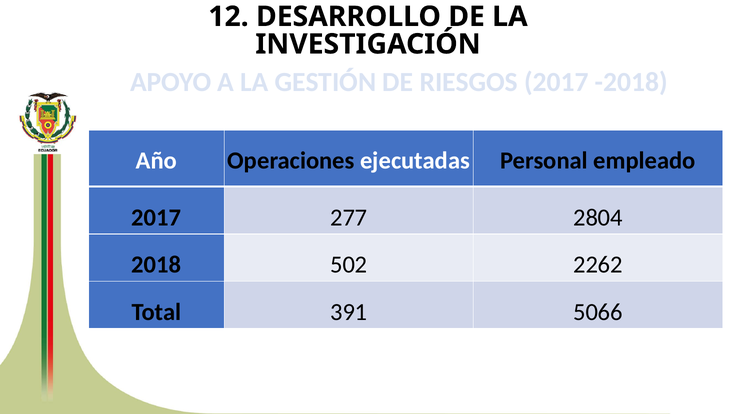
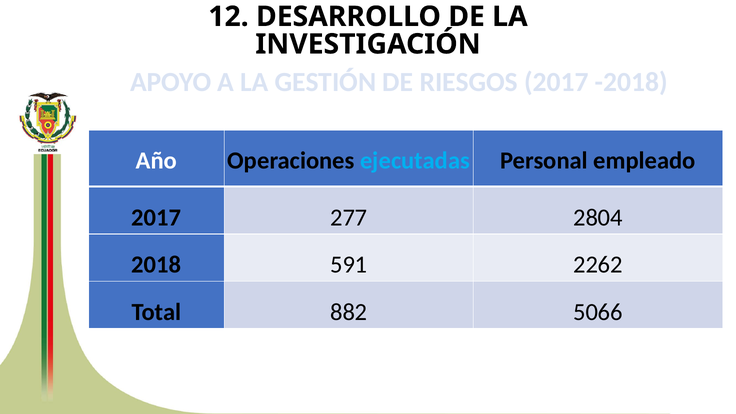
ejecutadas colour: white -> light blue (415, 161)
502: 502 -> 591 (349, 265)
391: 391 -> 882 (349, 312)
